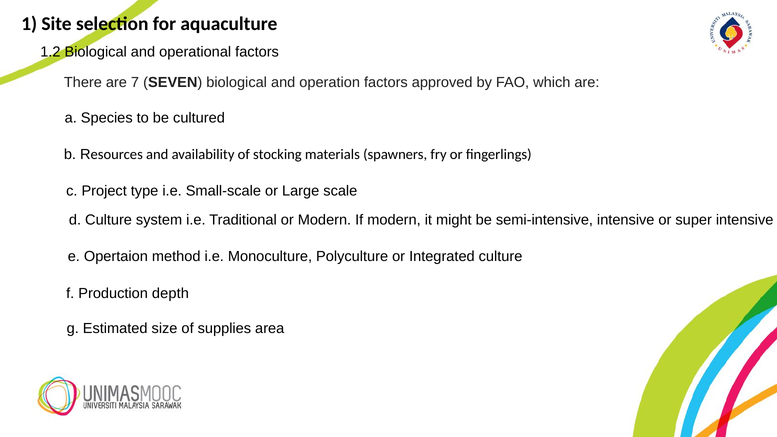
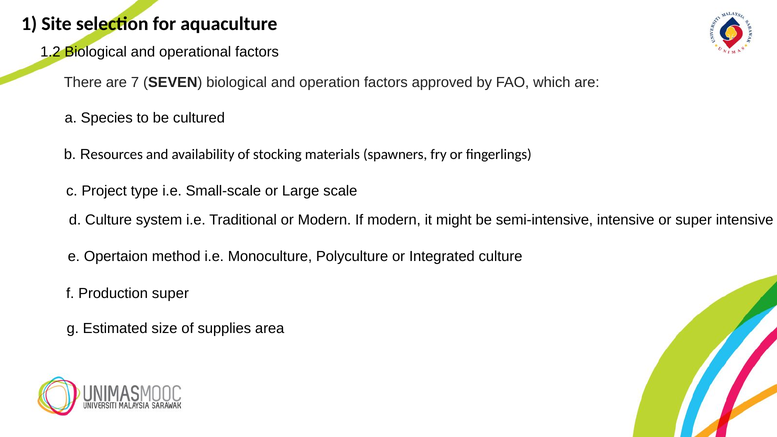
Production depth: depth -> super (170, 293)
